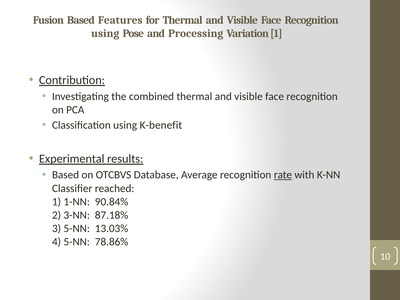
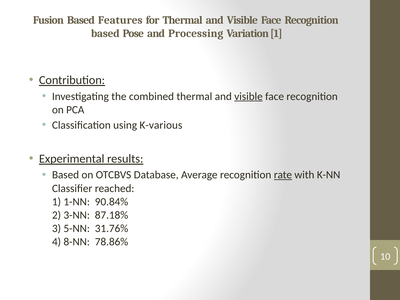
using: using -> based (105, 33)
visible underline: none -> present (248, 96)
K-benefit: K-benefit -> K-various (161, 125)
13.03%: 13.03% -> 31.76% (112, 228)
4 5-NN: 5-NN -> 8-NN (77, 242)
